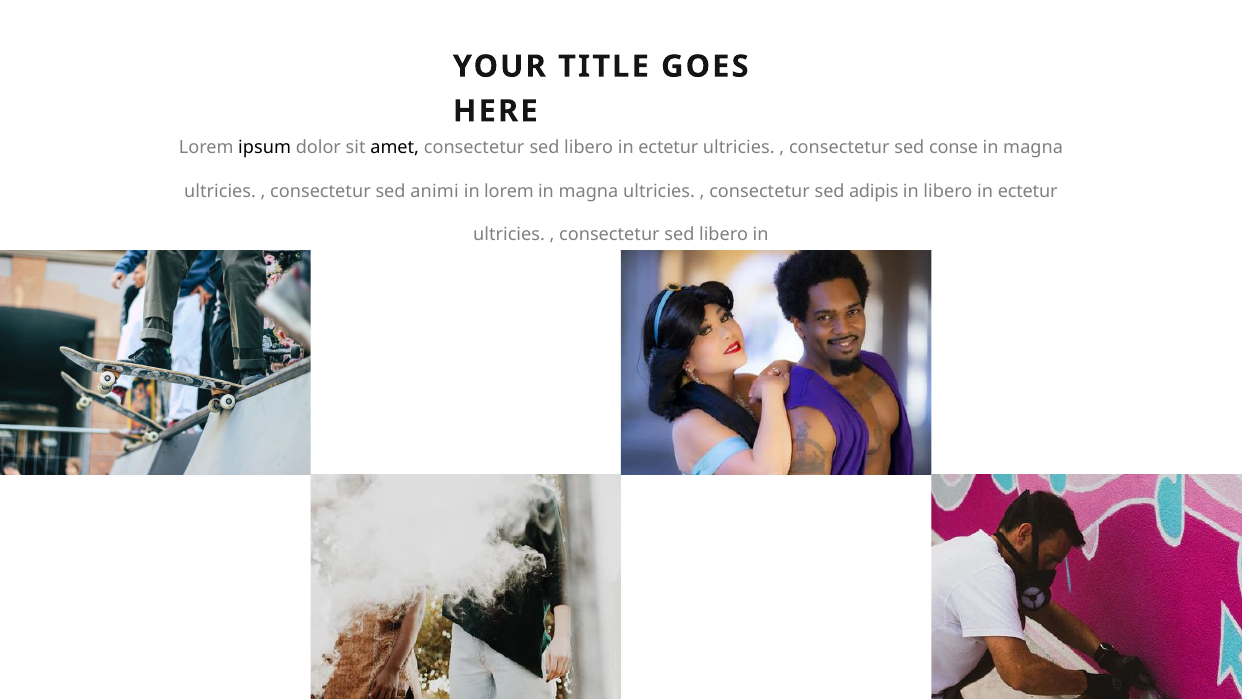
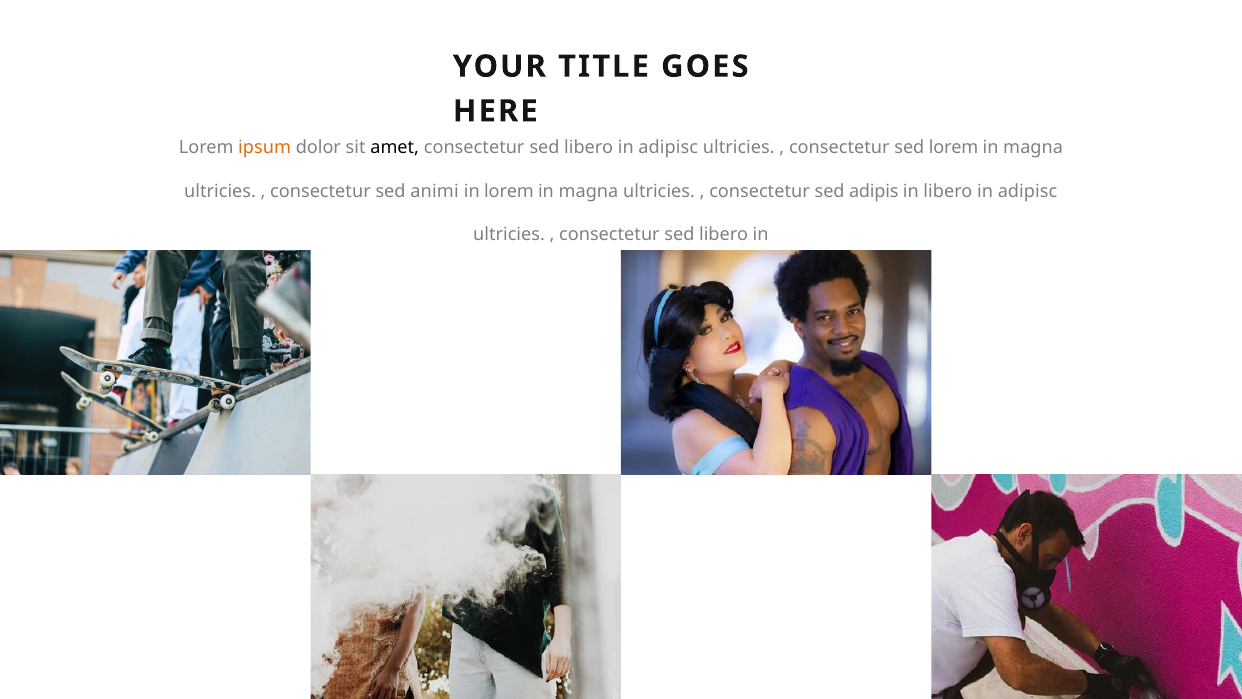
ipsum colour: black -> orange (265, 148)
sed libero in ectetur: ectetur -> adipisc (668, 148)
sed conse: conse -> lorem (954, 148)
in libero in ectetur: ectetur -> adipisc (1028, 191)
